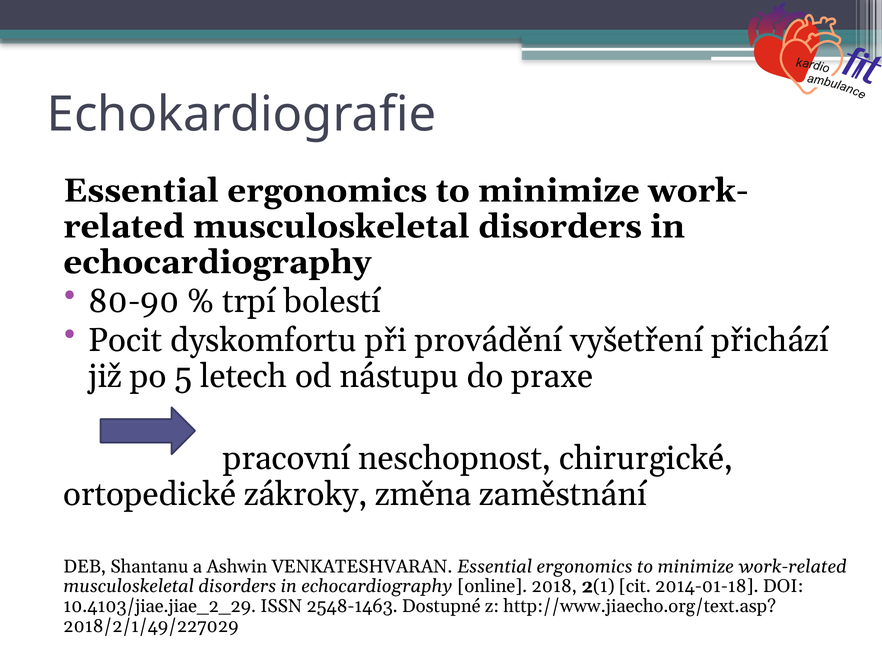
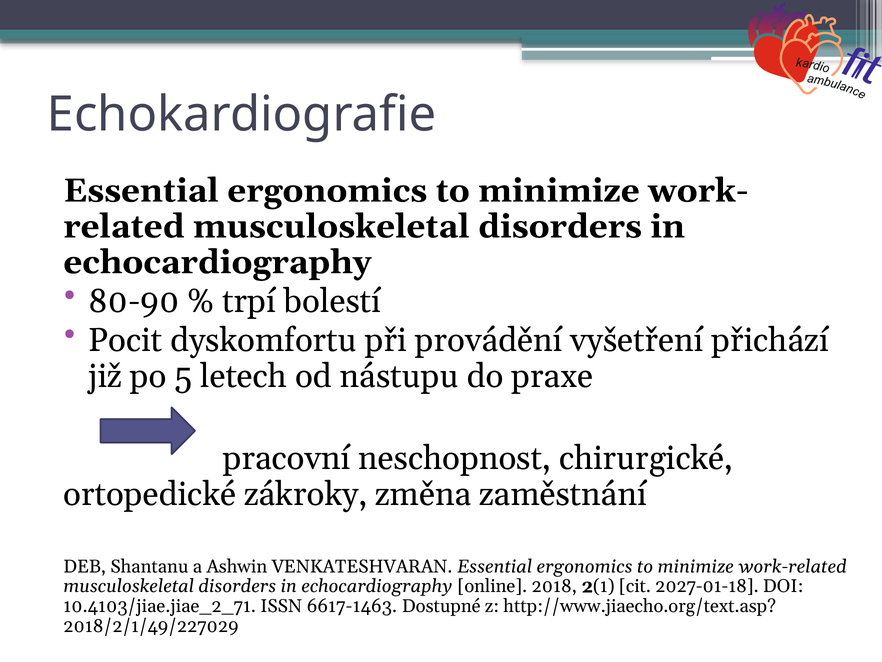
2014-01-18: 2014-01-18 -> 2027-01-18 (707, 586)
10.4103/jiae.jiae_2_29: 10.4103/jiae.jiae_2_29 -> 10.4103/jiae.jiae_2_71 (160, 606)
2548-1463: 2548-1463 -> 6617-1463 (352, 606)
